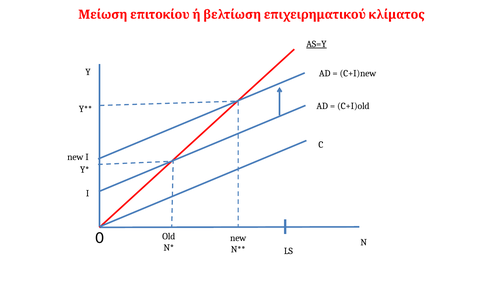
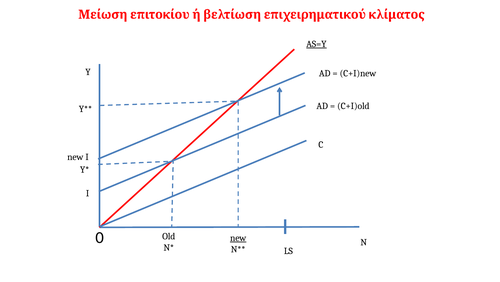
new underline: none -> present (238, 237)
